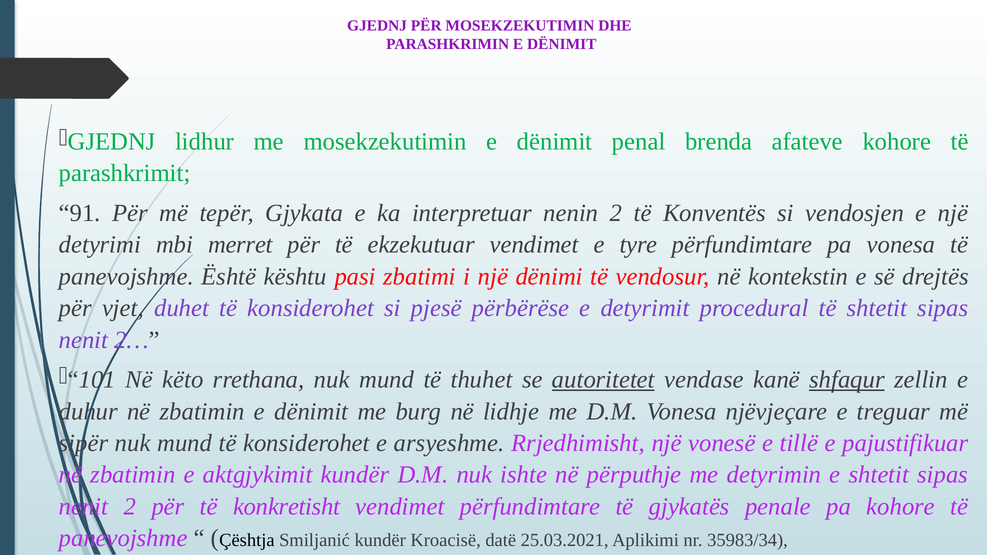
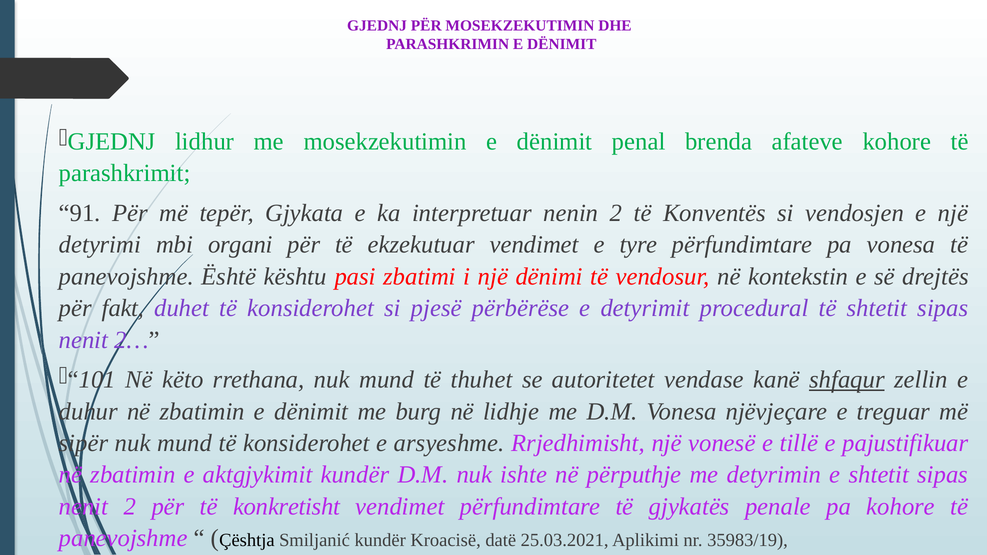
merret: merret -> organi (240, 245)
vjet: vjet -> fakt (123, 308)
autoritetet underline: present -> none (603, 380)
35983/34: 35983/34 -> 35983/19 (747, 540)
